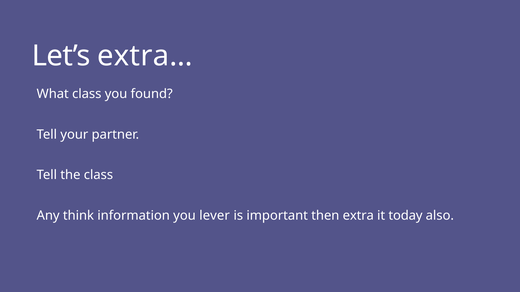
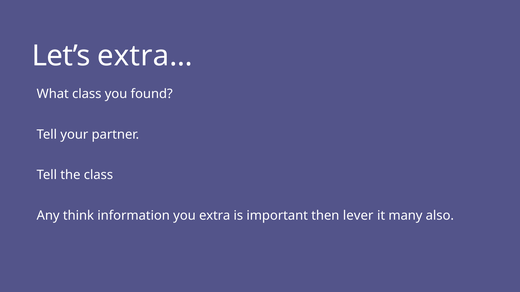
lever: lever -> extra (215, 216)
extra: extra -> lever (358, 216)
today: today -> many (405, 216)
